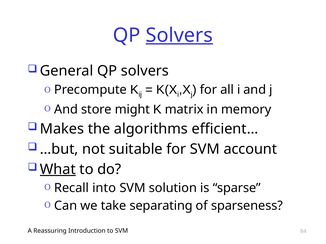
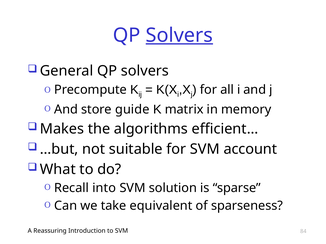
might: might -> guide (132, 110)
What underline: present -> none (58, 170)
separating: separating -> equivalent (161, 206)
